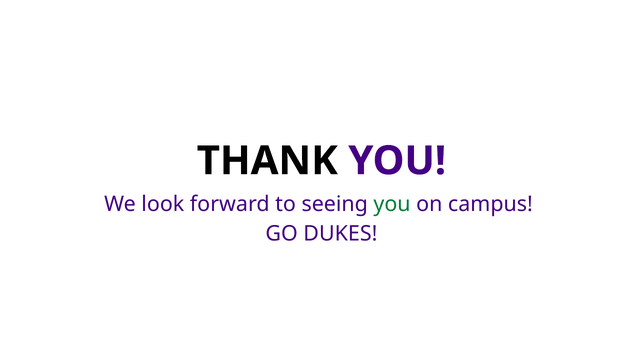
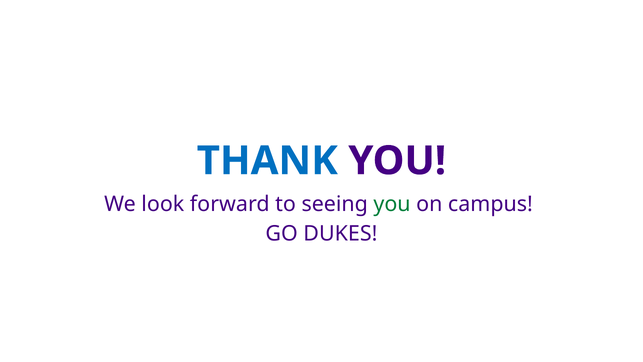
THANK colour: black -> blue (267, 161)
